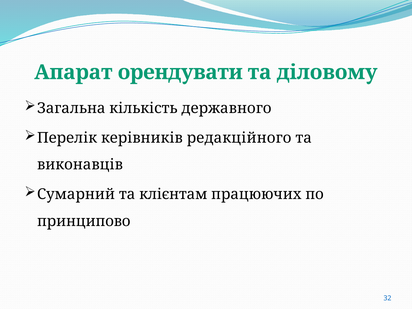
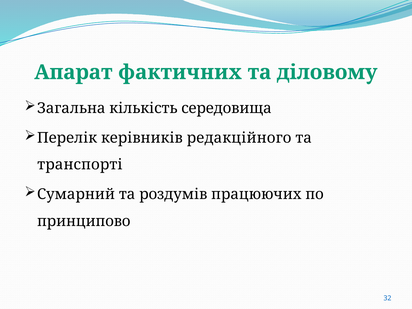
орендувати: орендувати -> фактичних (180, 72)
державного: державного -> середовища (227, 108)
виконавців: виконавців -> транспорті (80, 165)
клієнтам: клієнтам -> роздумів (173, 194)
